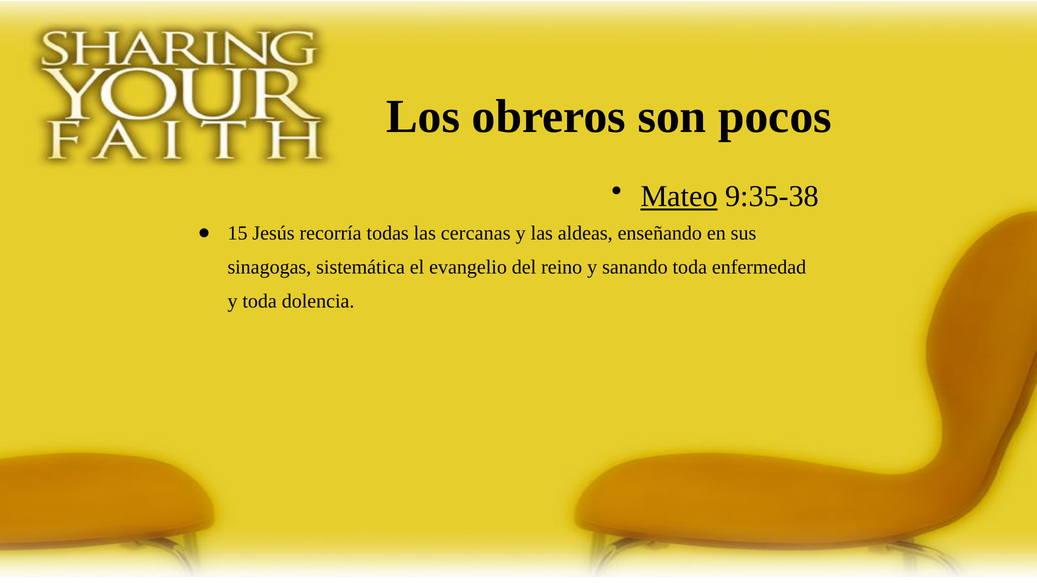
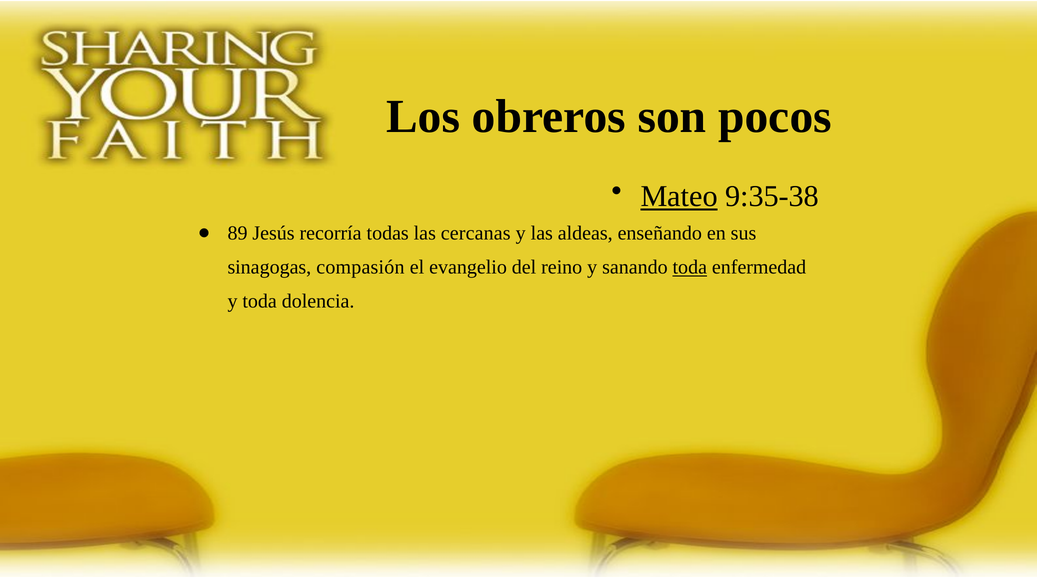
15: 15 -> 89 (238, 233)
sistemática: sistemática -> compasión (360, 267)
toda underline: none -> present (690, 267)
